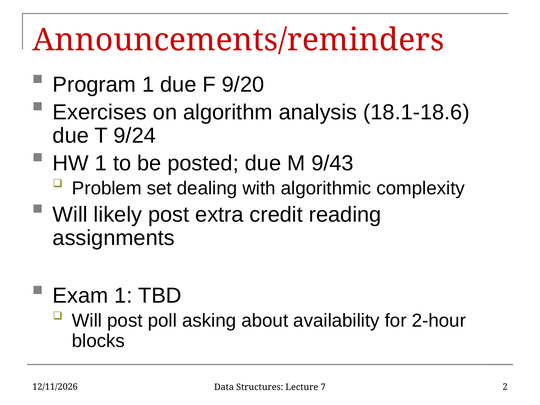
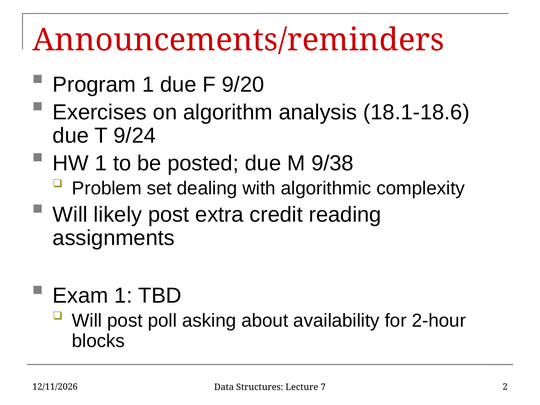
9/43: 9/43 -> 9/38 (333, 163)
